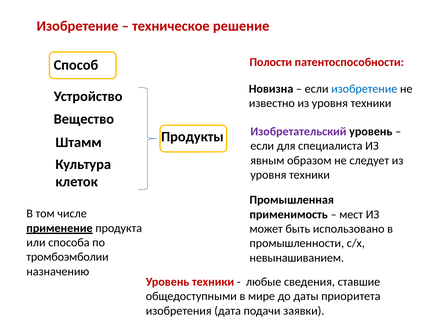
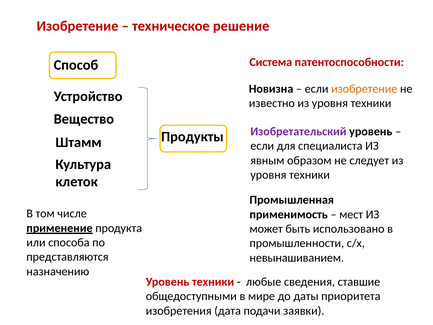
Полости: Полости -> Система (271, 62)
изобретение colour: blue -> orange (364, 89)
тромбоэмболии: тромбоэмболии -> представляются (67, 257)
